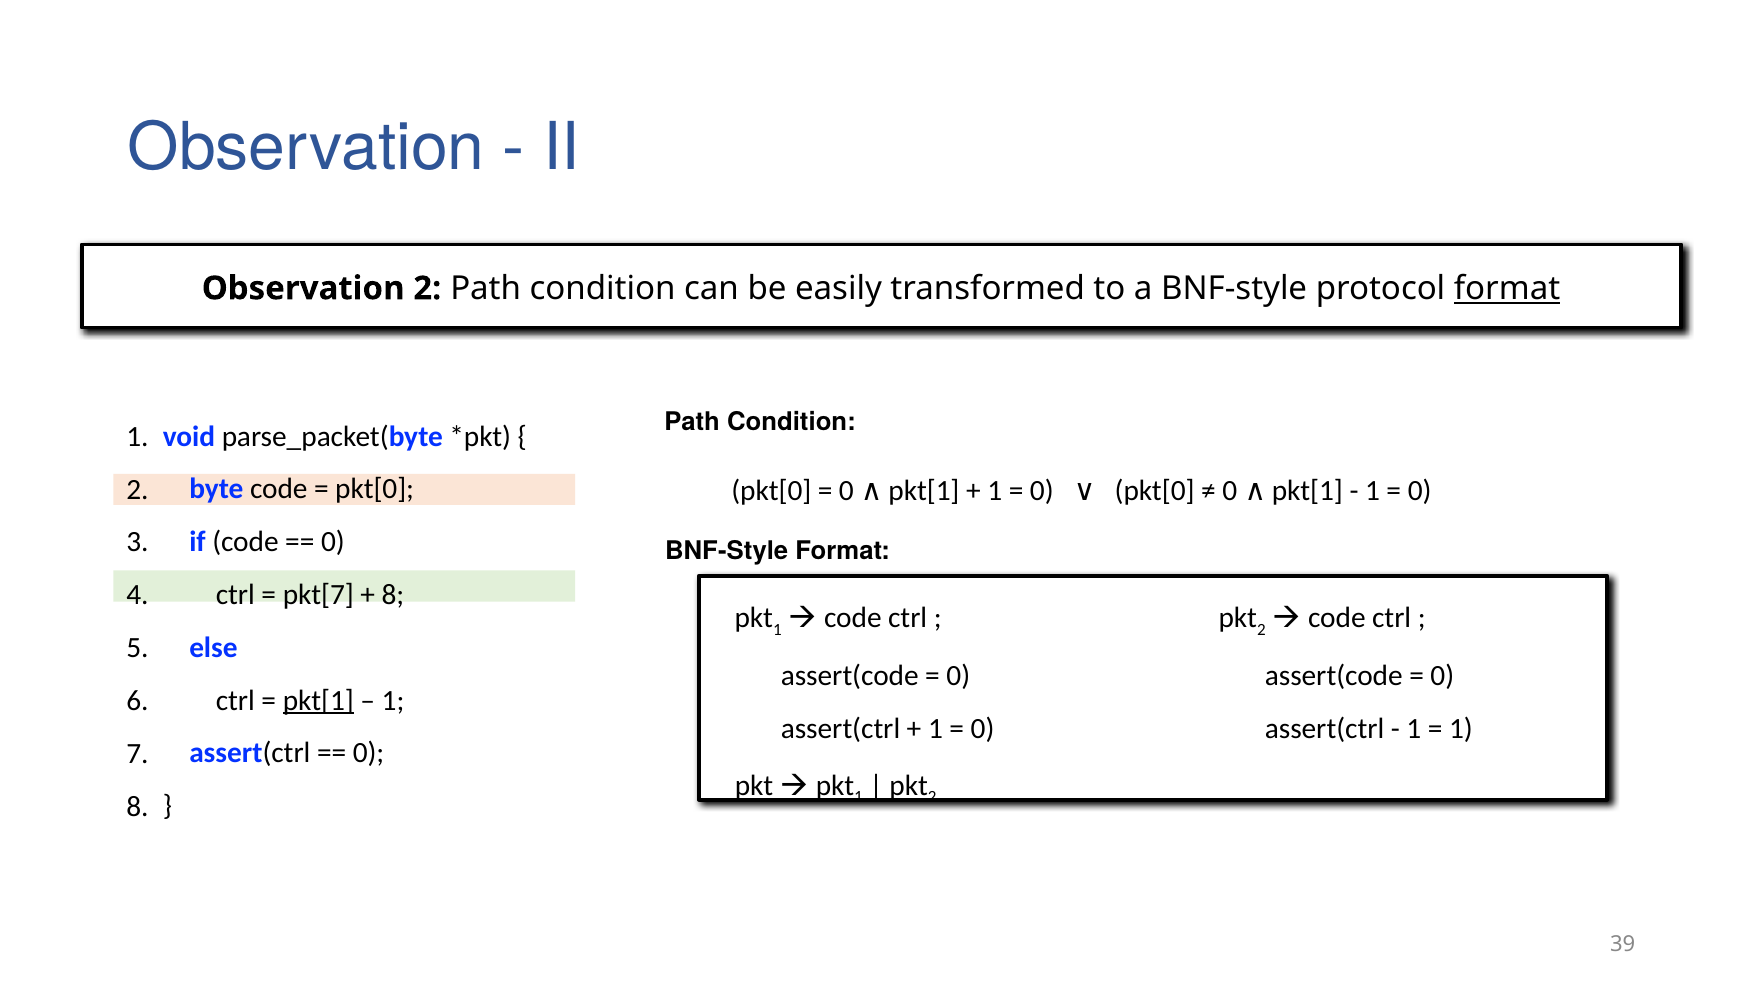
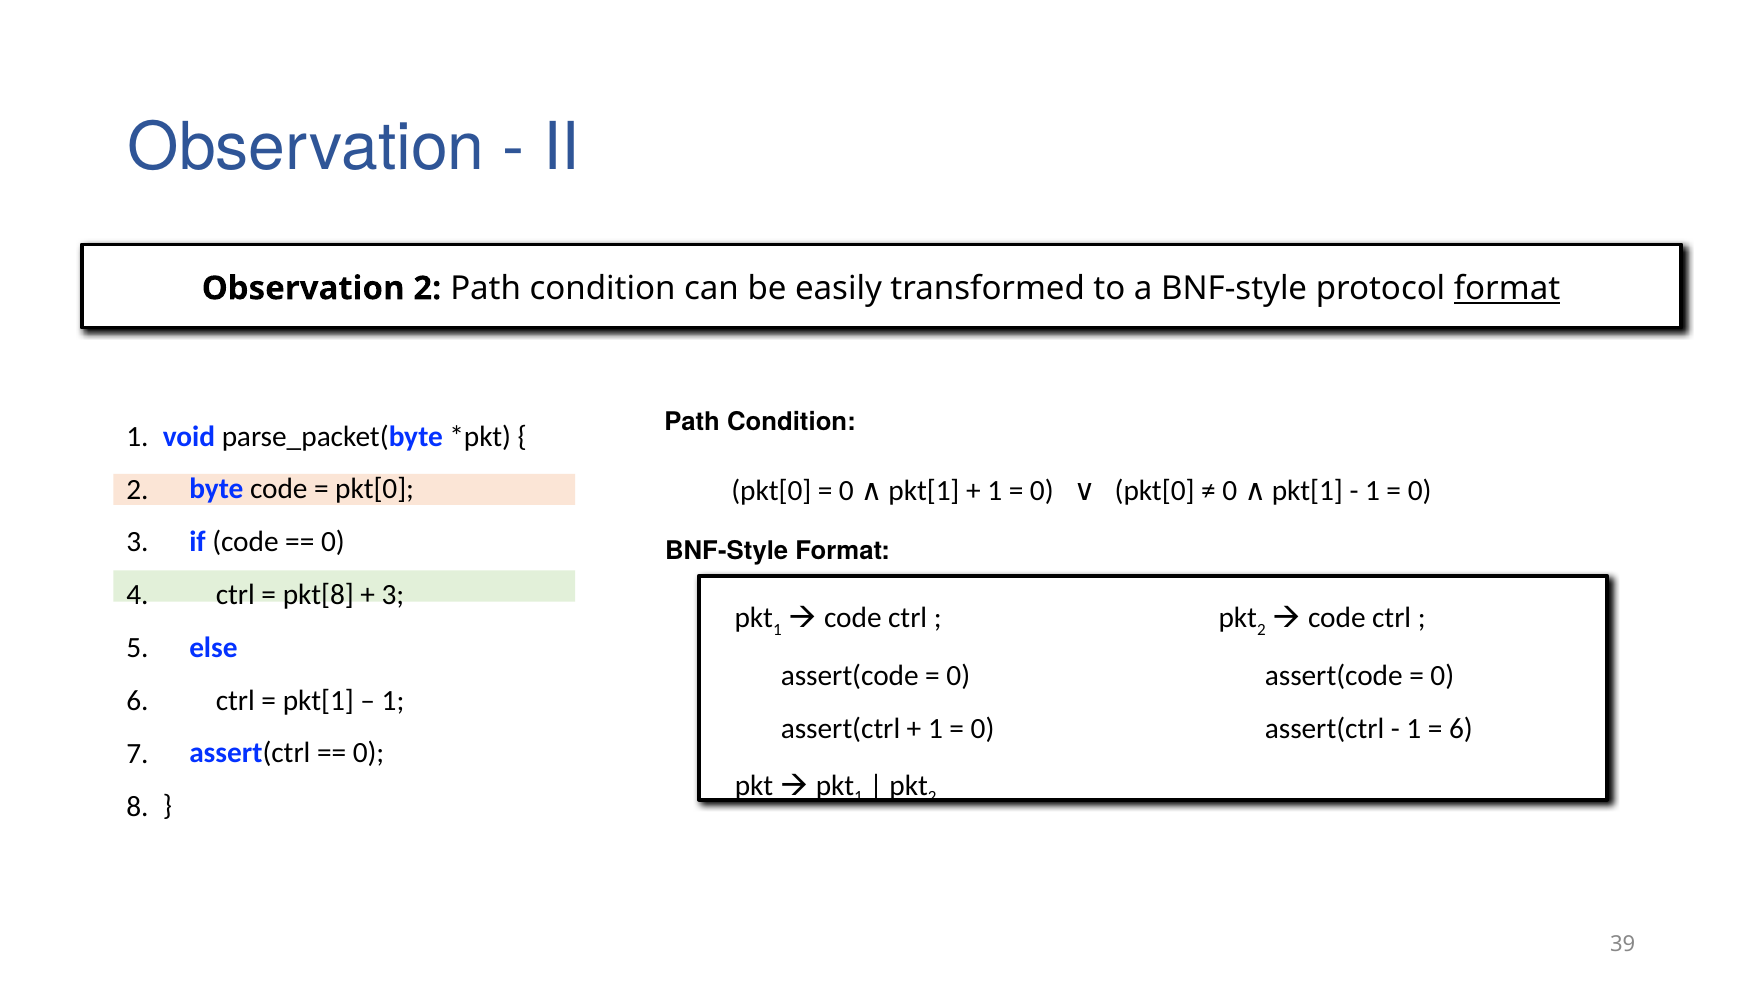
pkt[7: pkt[7 -> pkt[8 (318, 595)
8: 8 -> 3 (393, 595)
pkt[1 underline: present -> none (318, 701)
1: 1 -> 6 (1461, 729)
